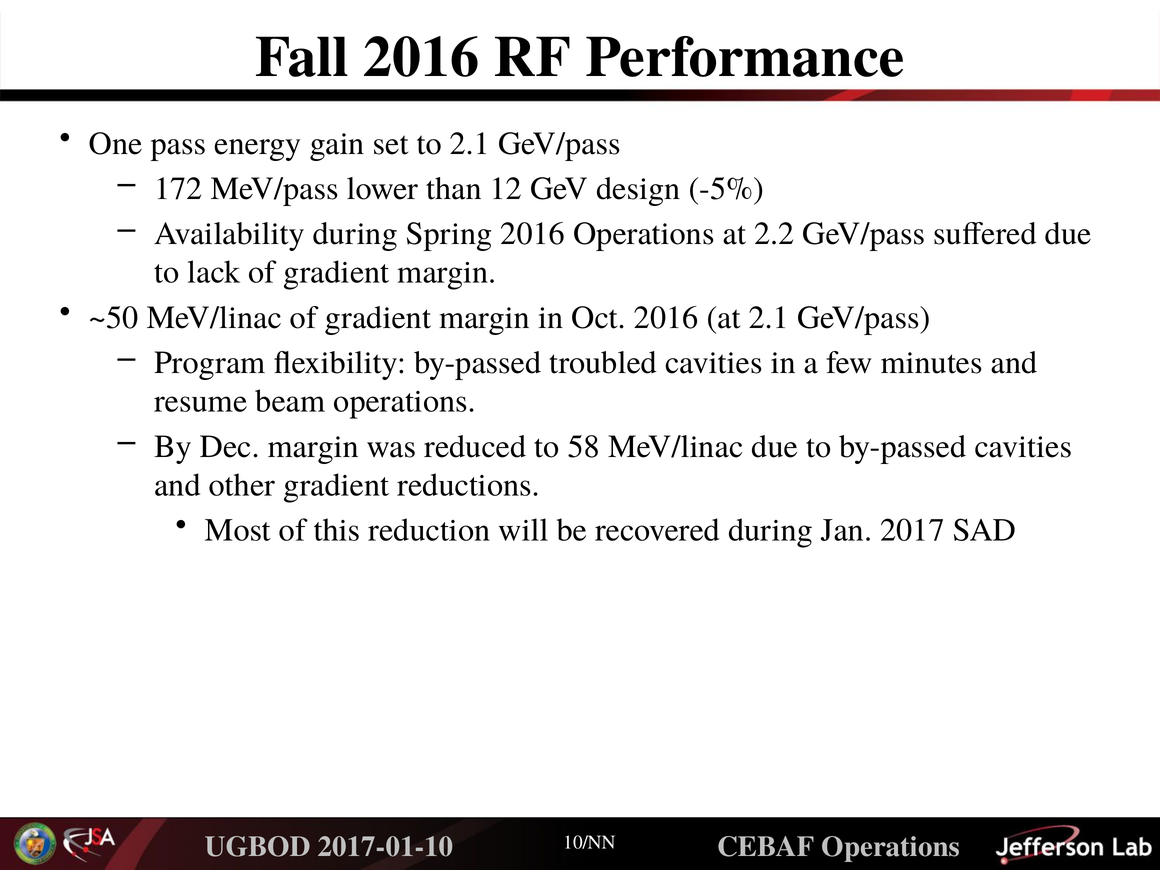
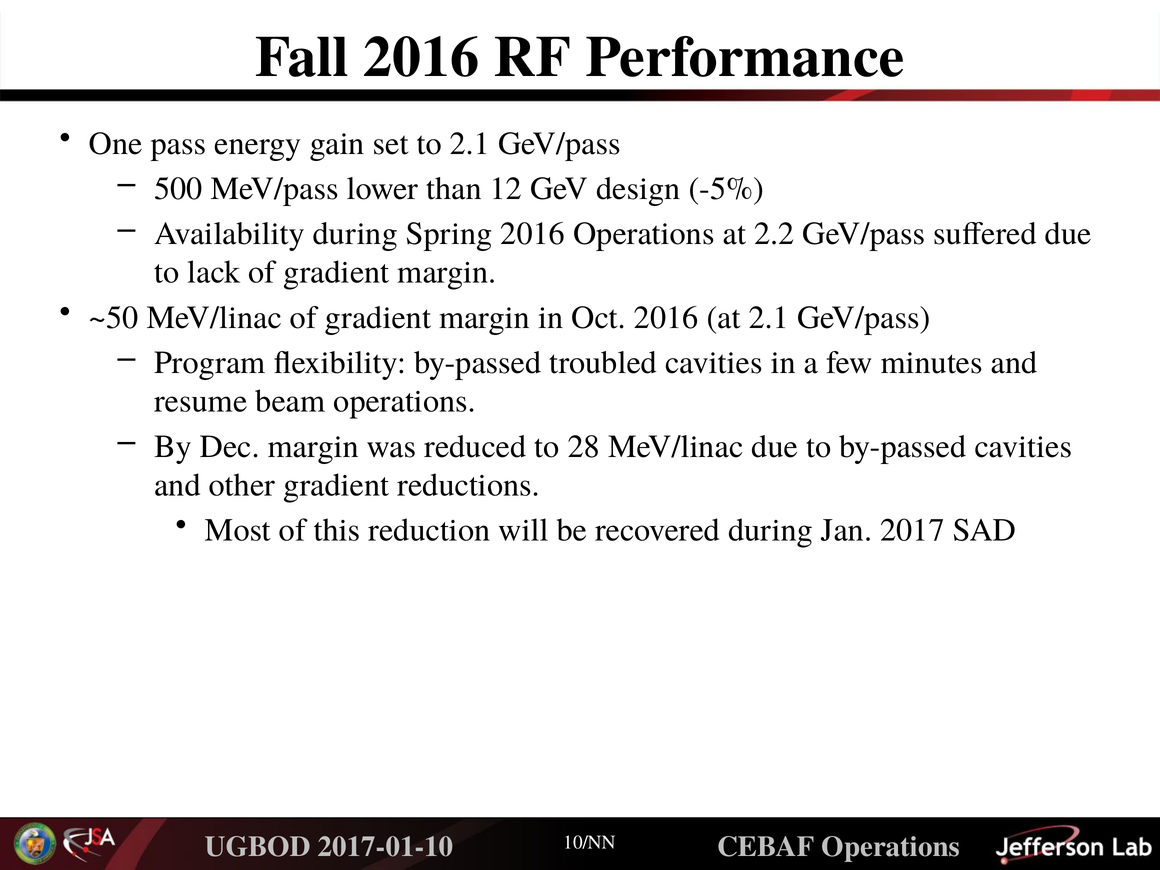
172: 172 -> 500 (178, 189)
58: 58 -> 28 (584, 446)
